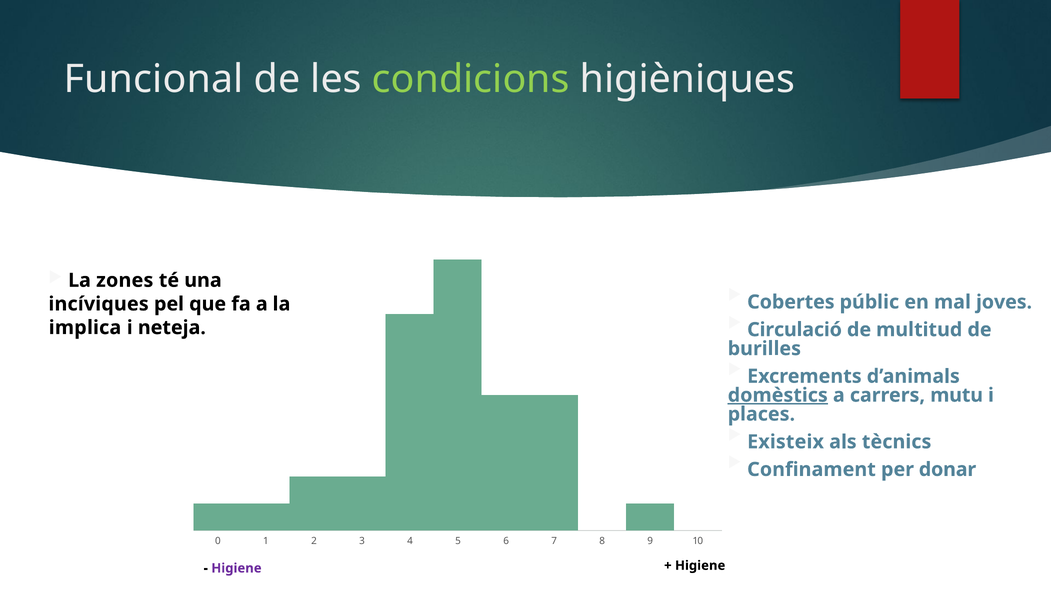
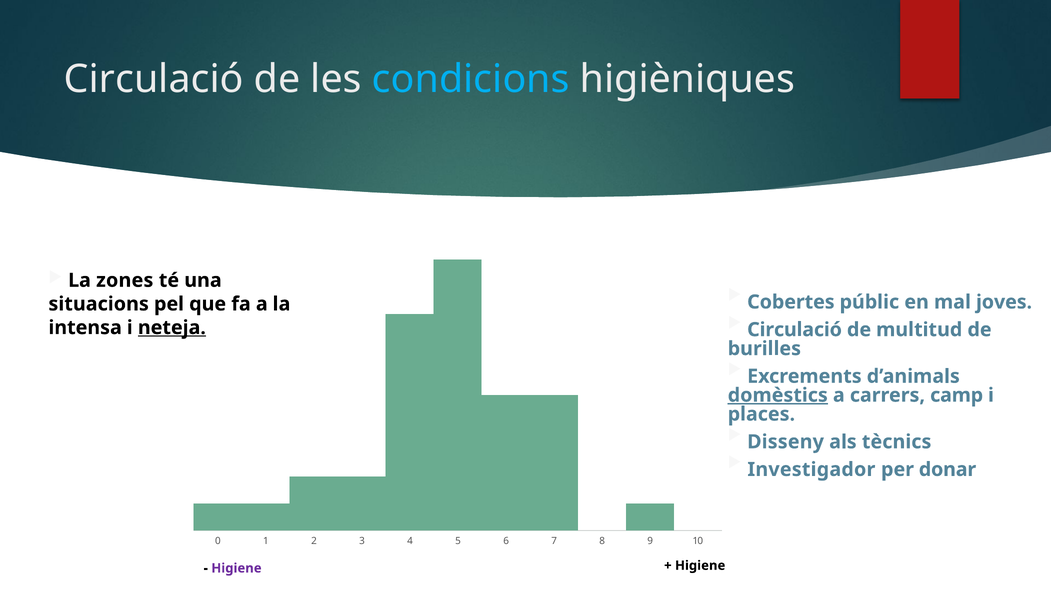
Funcional: Funcional -> Circulació (154, 79)
condicions colour: light green -> light blue (471, 79)
incíviques: incíviques -> situacions (99, 304)
implica: implica -> intensa (85, 328)
neteja underline: none -> present (172, 328)
mutu: mutu -> camp (957, 395)
Existeix: Existeix -> Disseny (786, 442)
Confinament: Confinament -> Investigador (811, 470)
